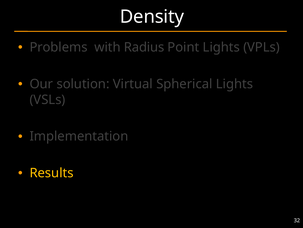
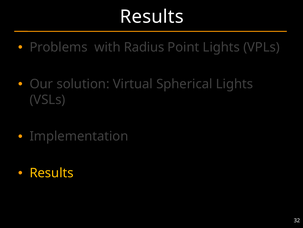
Density: Density -> Results (152, 17)
